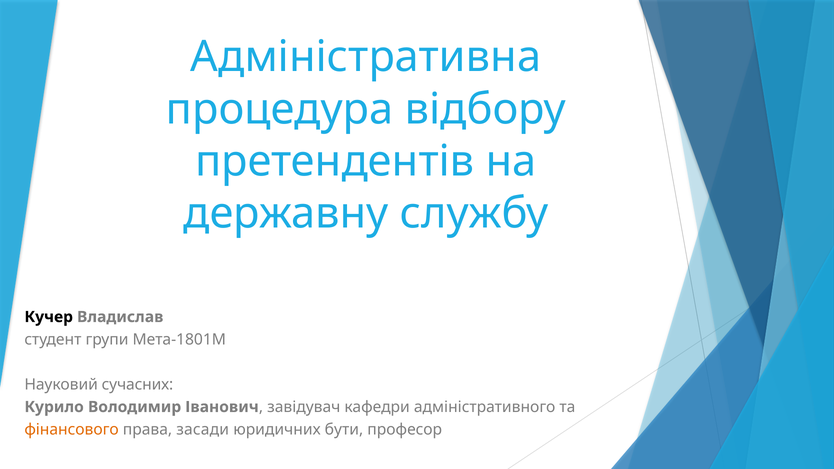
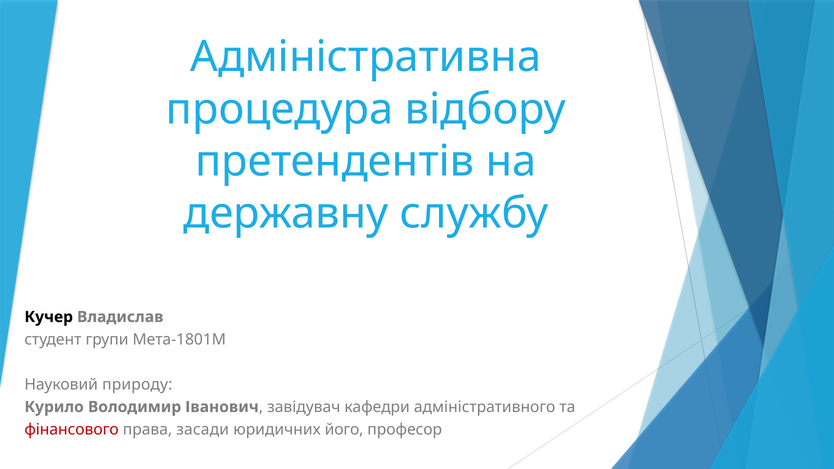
сучасних: сучасних -> природу (137, 385)
фінансового colour: orange -> red (72, 430)
бути: бути -> його (344, 430)
